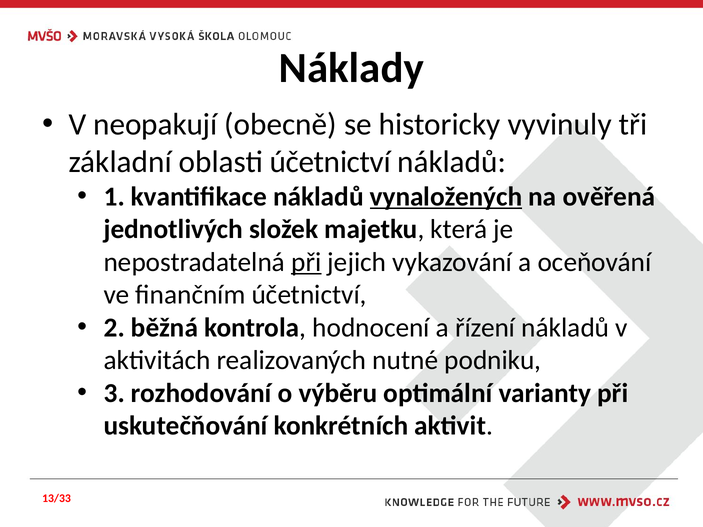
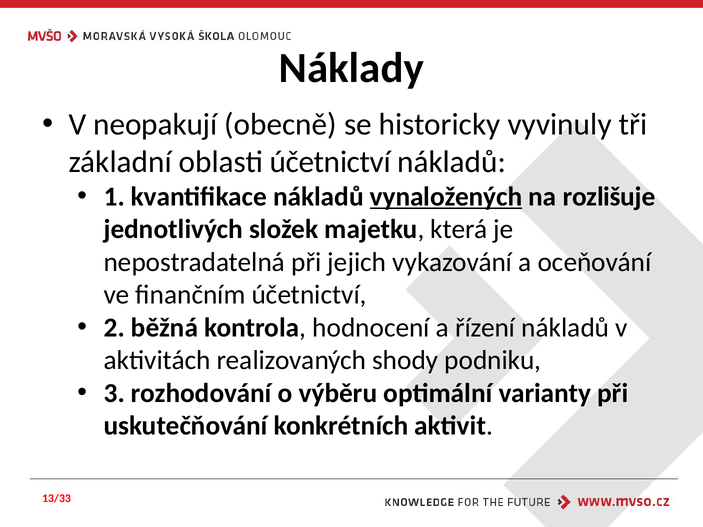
ověřená: ověřená -> rozlišuje (609, 197)
při underline: present -> none (306, 262)
nutné: nutné -> shody (405, 360)
